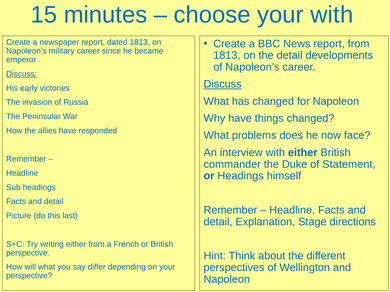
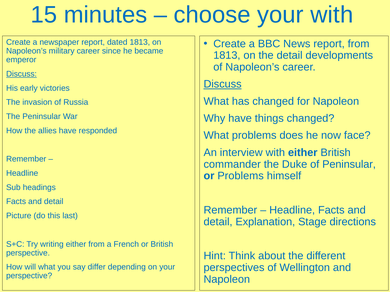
of Statement: Statement -> Peninsular (349, 164)
or Headings: Headings -> Problems (241, 176)
